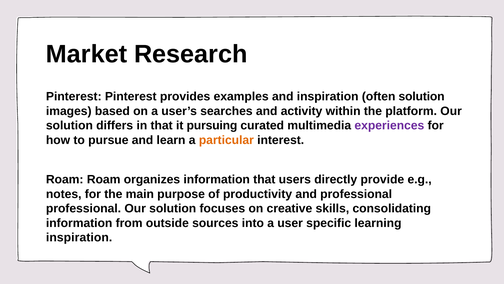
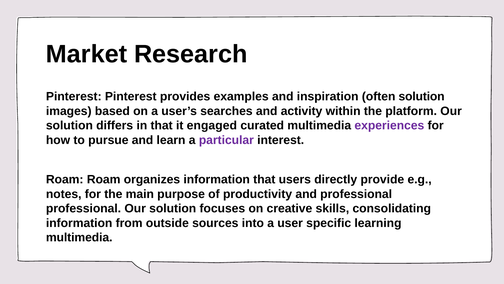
pursuing: pursuing -> engaged (212, 125)
particular colour: orange -> purple (226, 140)
inspiration: inspiration -> multimedia (79, 237)
